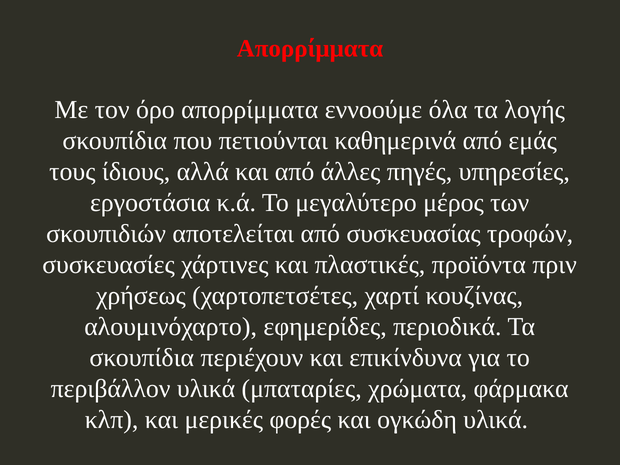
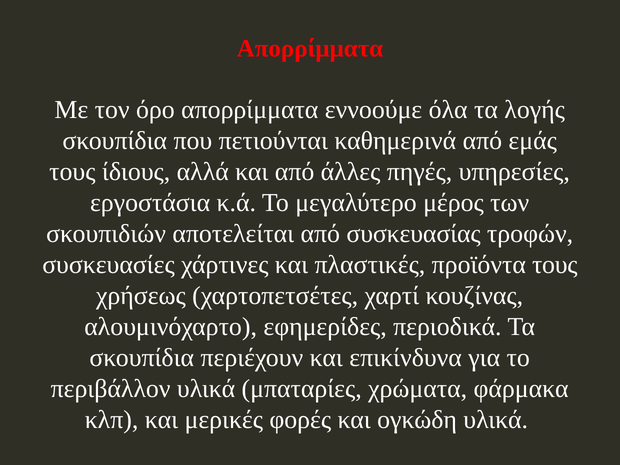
προϊόντα πριν: πριν -> τους (555, 265)
